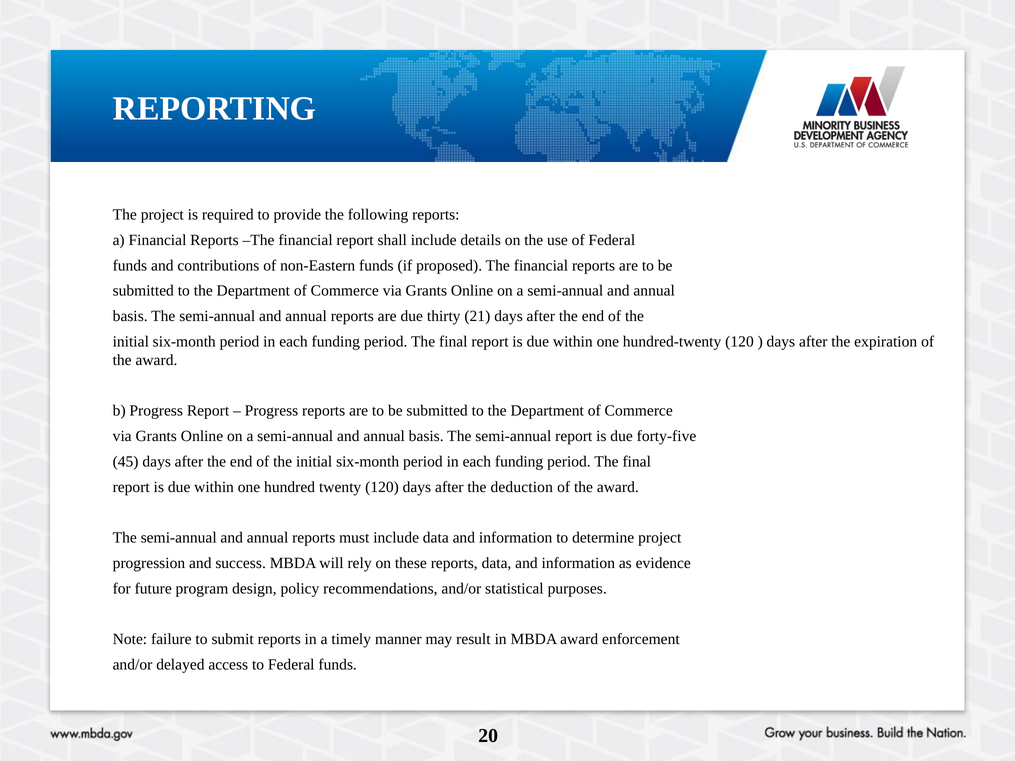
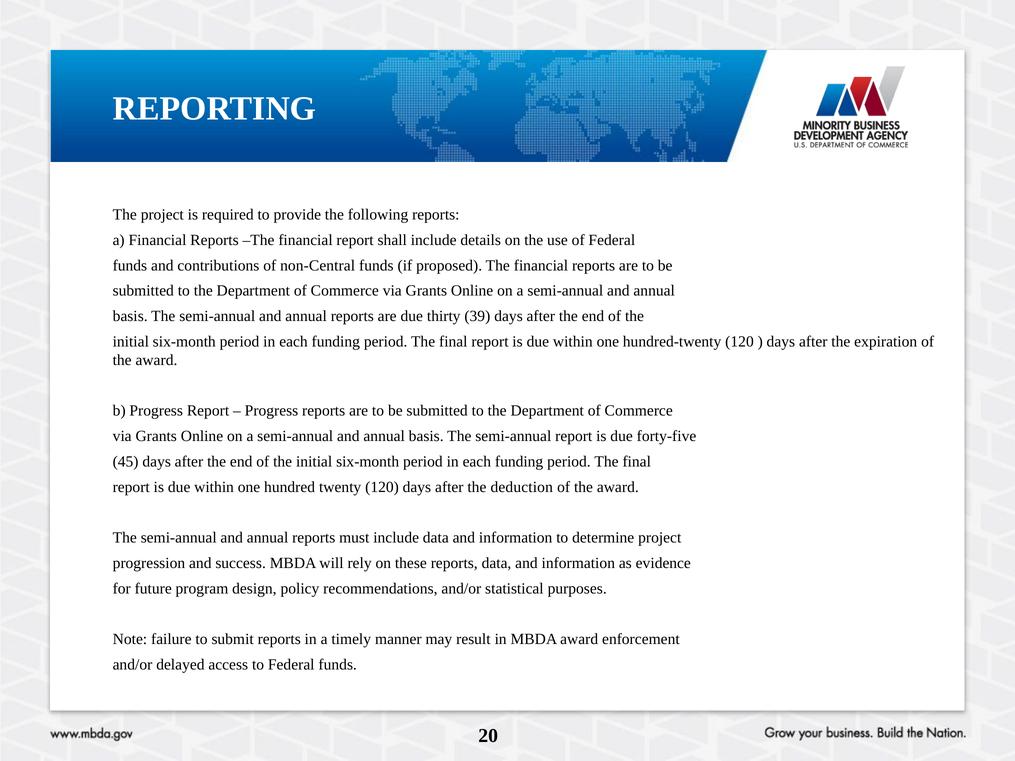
non-Eastern: non-Eastern -> non-Central (318, 265)
21: 21 -> 39 (477, 316)
